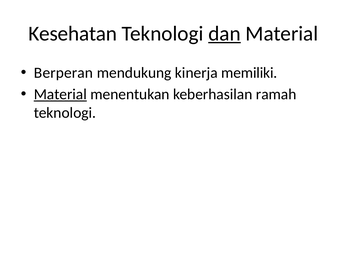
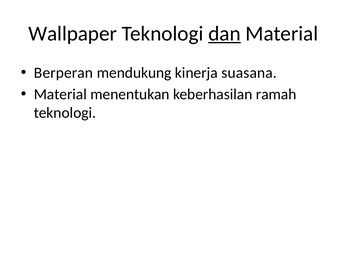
Kesehatan: Kesehatan -> Wallpaper (73, 34)
memiliki: memiliki -> suasana (249, 73)
Material underline: present -> none (60, 94)
